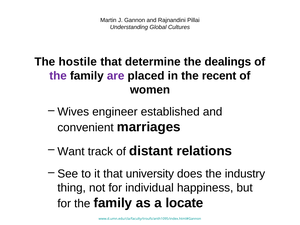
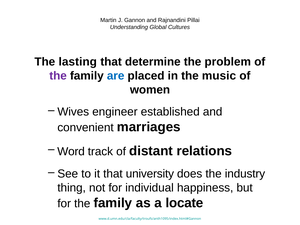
hostile: hostile -> lasting (78, 62)
dealings: dealings -> problem (228, 62)
are colour: purple -> blue (116, 76)
recent: recent -> music (219, 76)
Want: Want -> Word (71, 152)
